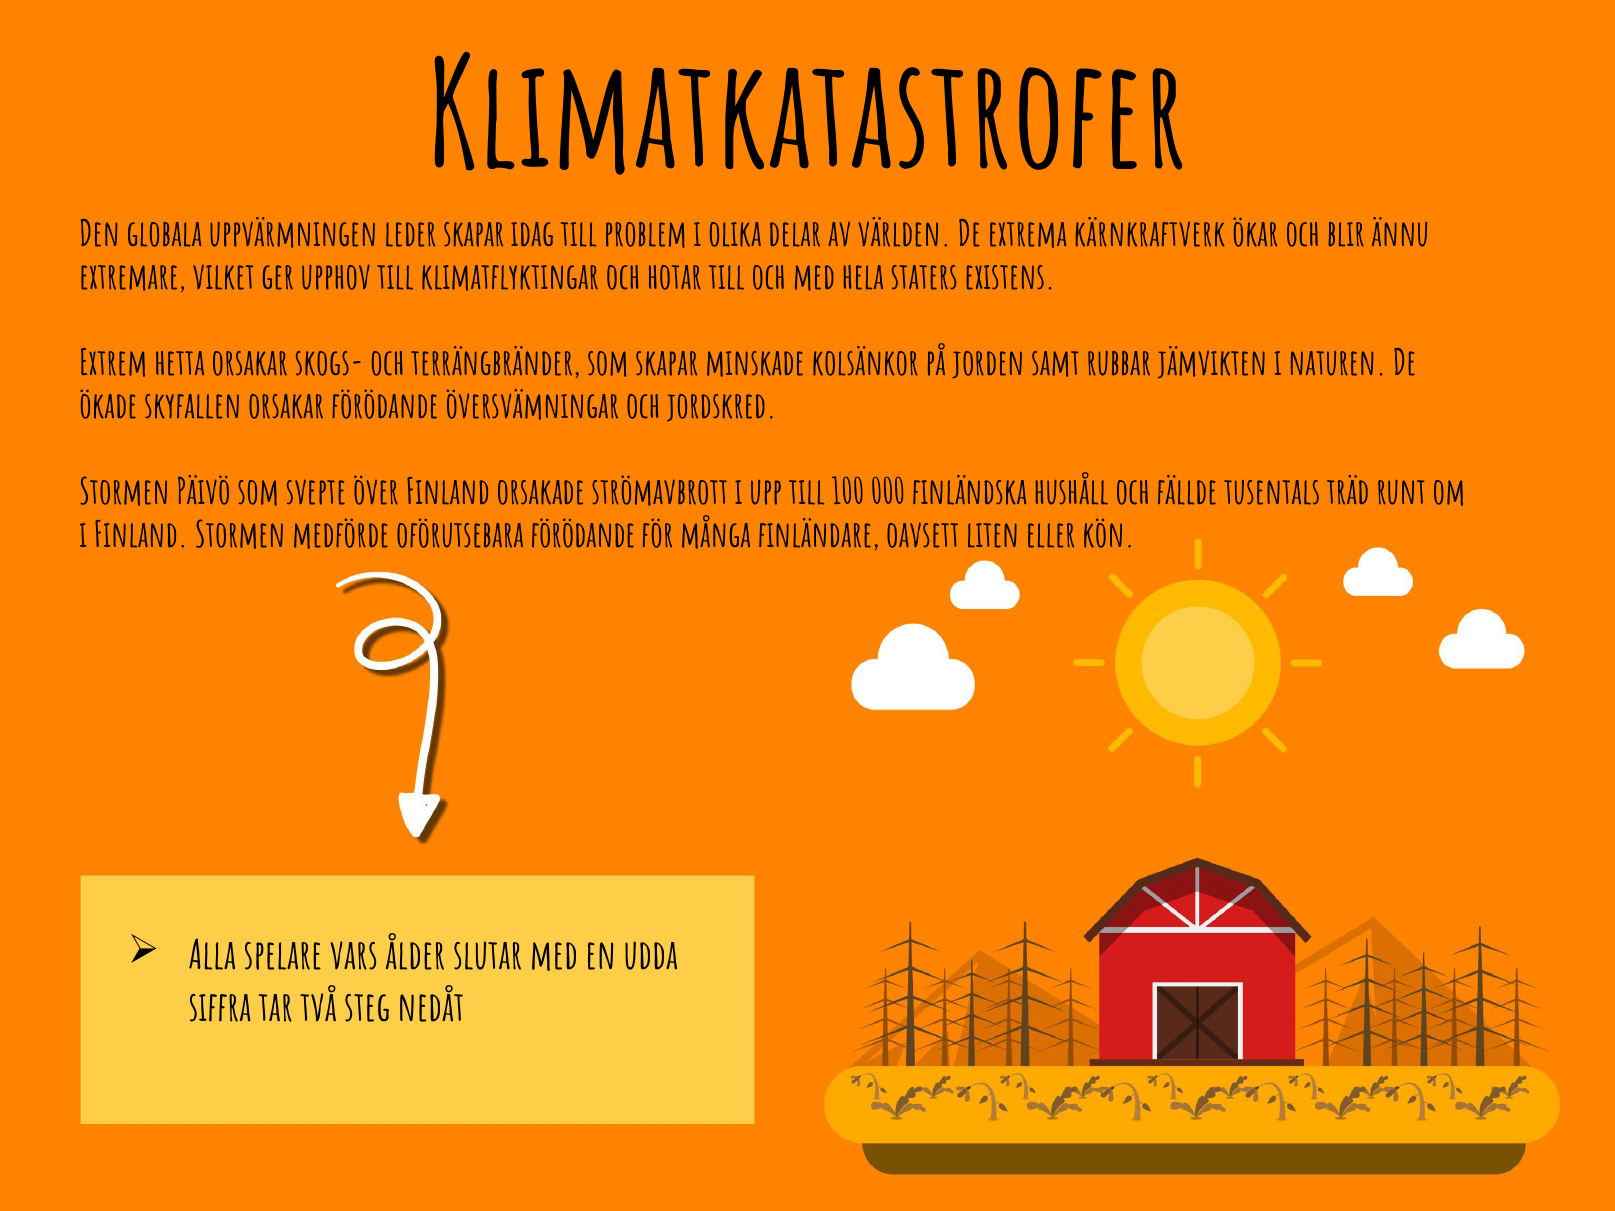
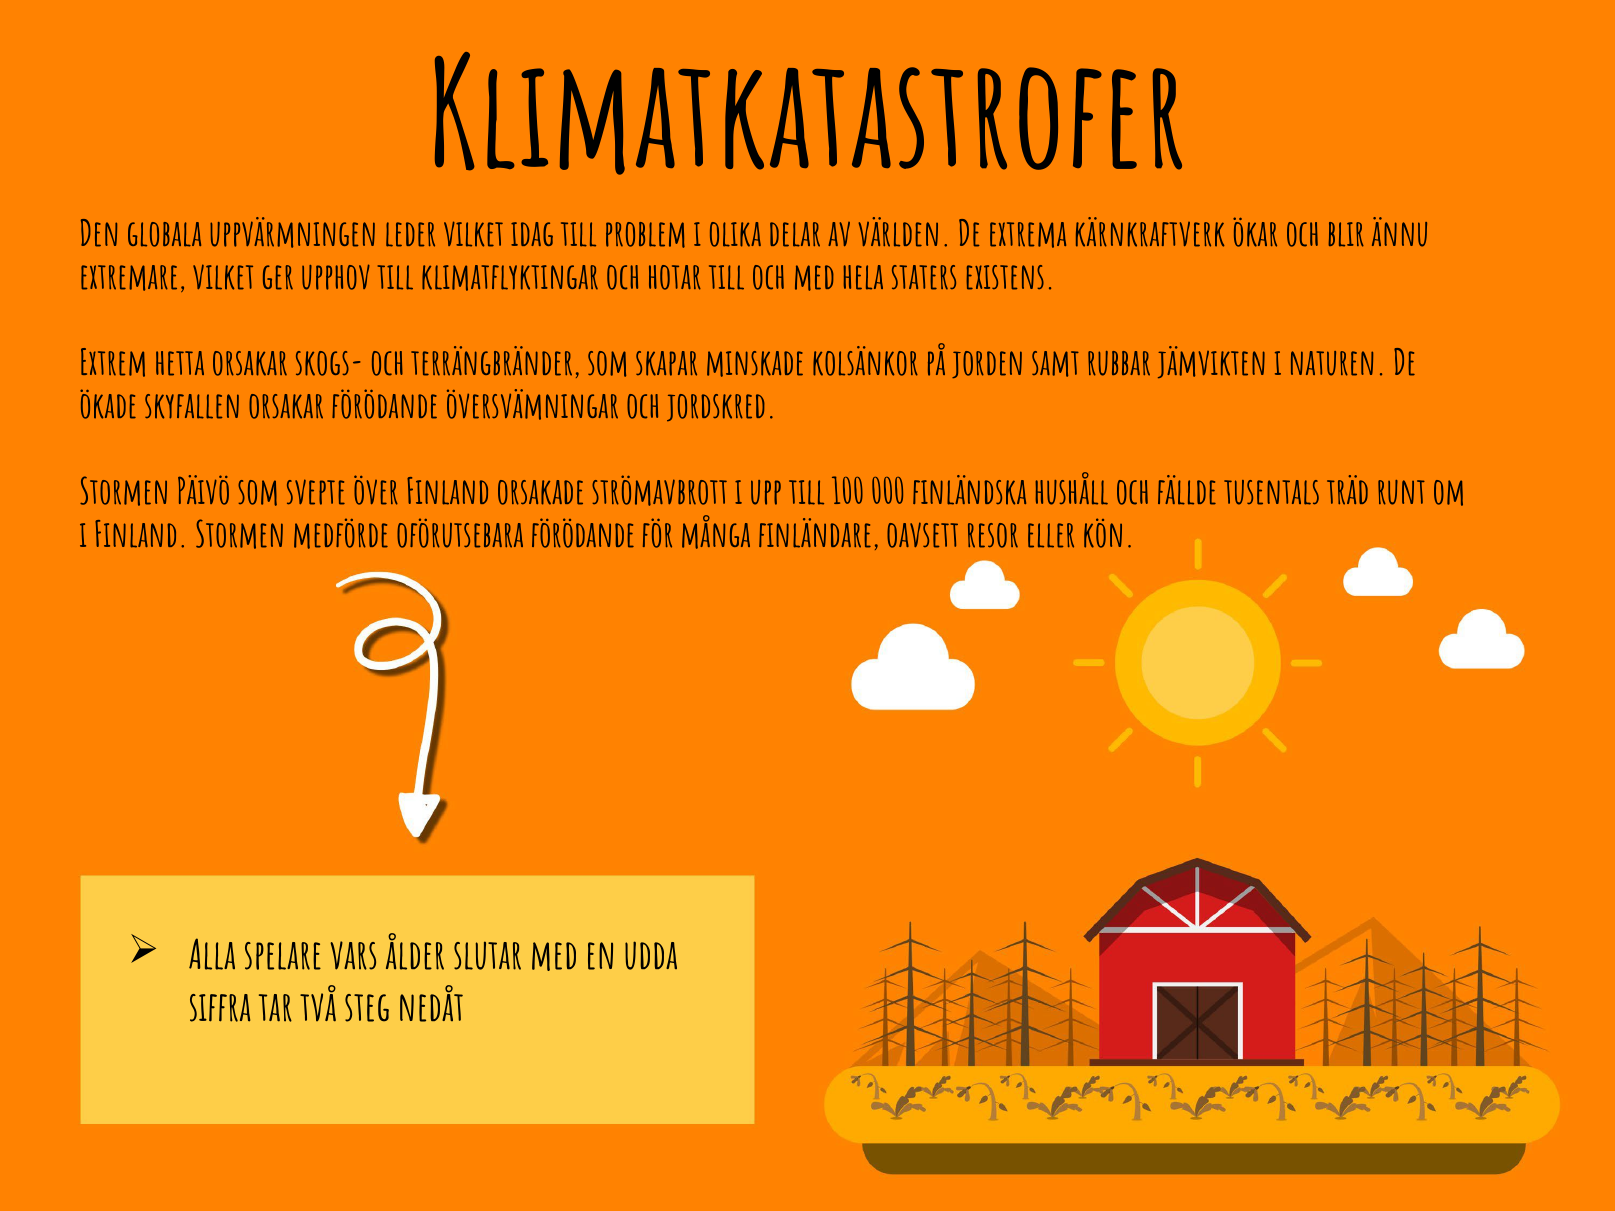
leder skapar: skapar -> vilket (474, 234)
liten: liten -> resor (993, 536)
